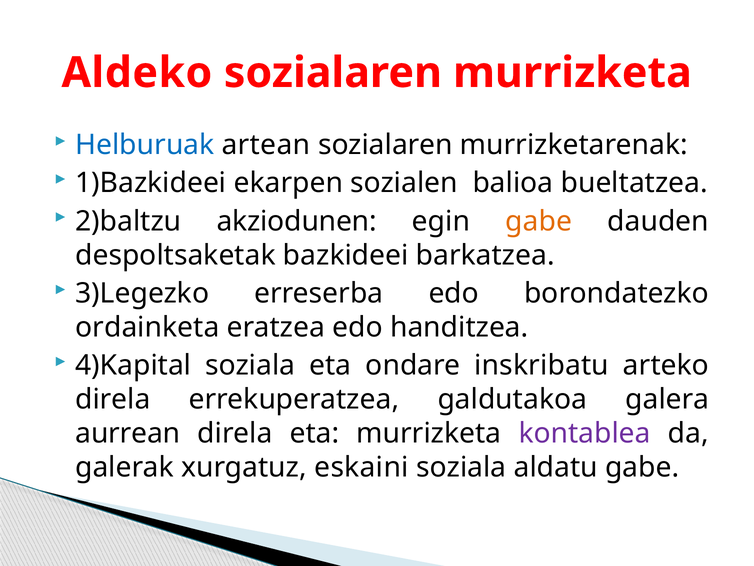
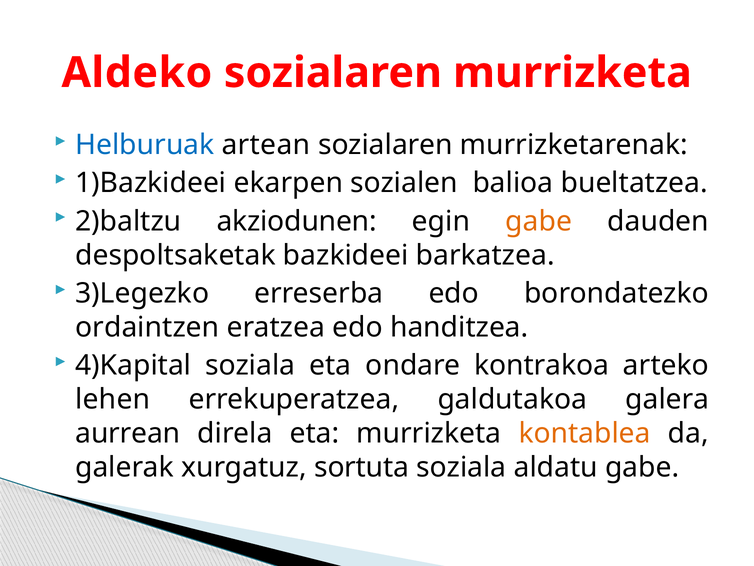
ordainketa: ordainketa -> ordaintzen (147, 327)
inskribatu: inskribatu -> kontrakoa (542, 365)
direla: direla -> lehen (113, 399)
kontablea colour: purple -> orange (585, 433)
eskaini: eskaini -> sortuta (362, 467)
